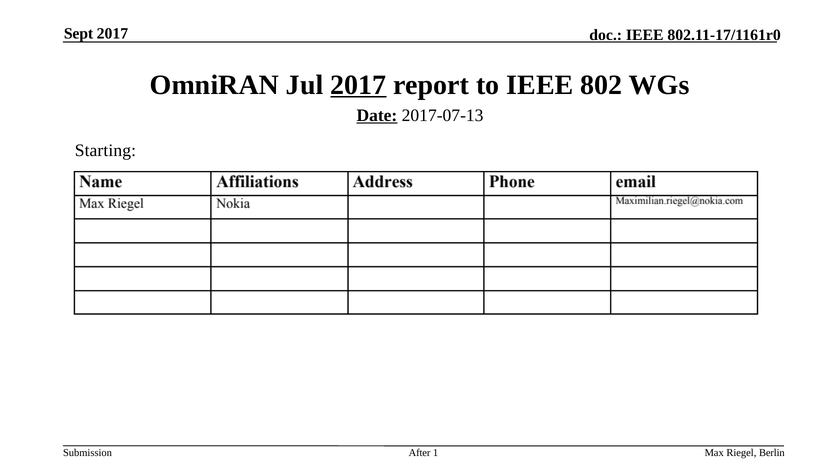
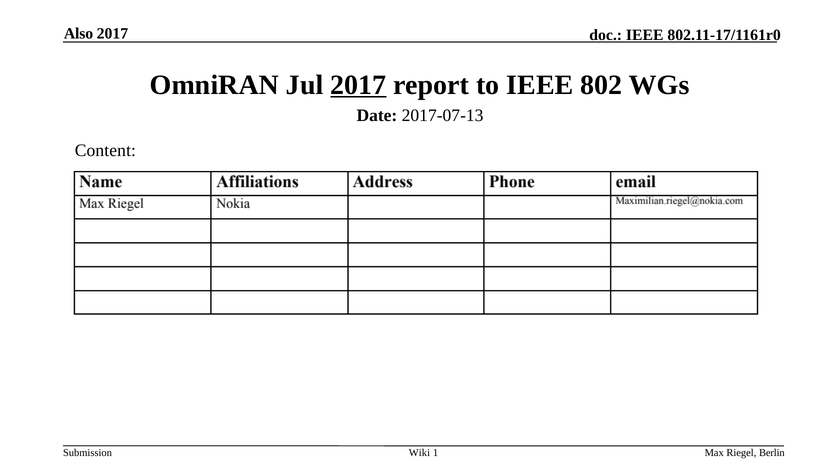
Sept: Sept -> Also (79, 33)
Date underline: present -> none (377, 116)
Starting: Starting -> Content (105, 151)
After: After -> Wiki (419, 453)
